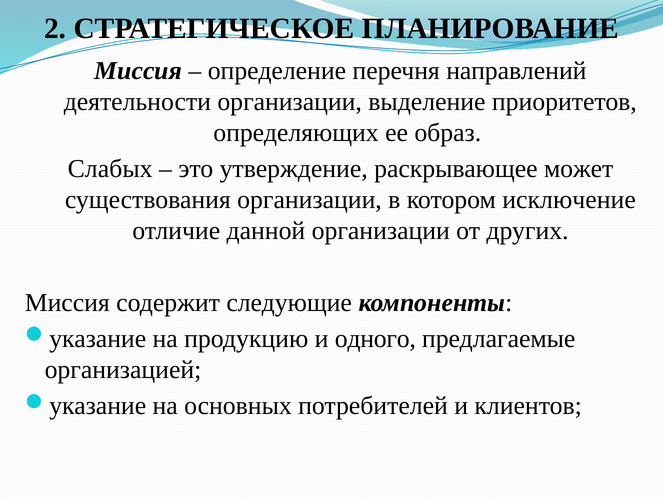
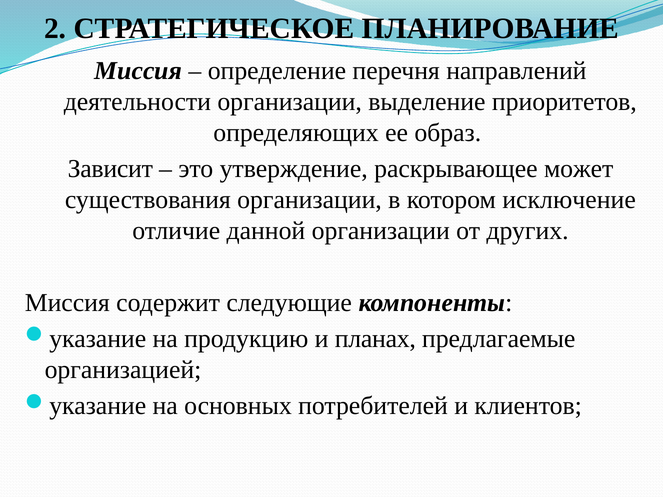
Слабых: Слабых -> Зависит (110, 169)
одного: одного -> планах (375, 339)
